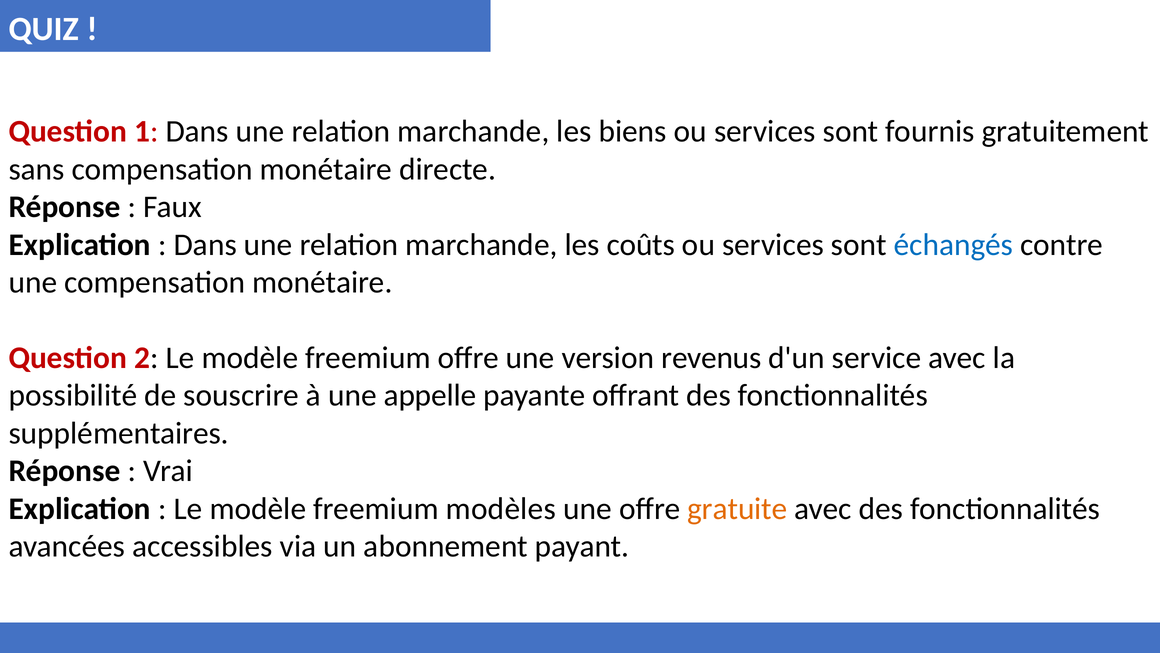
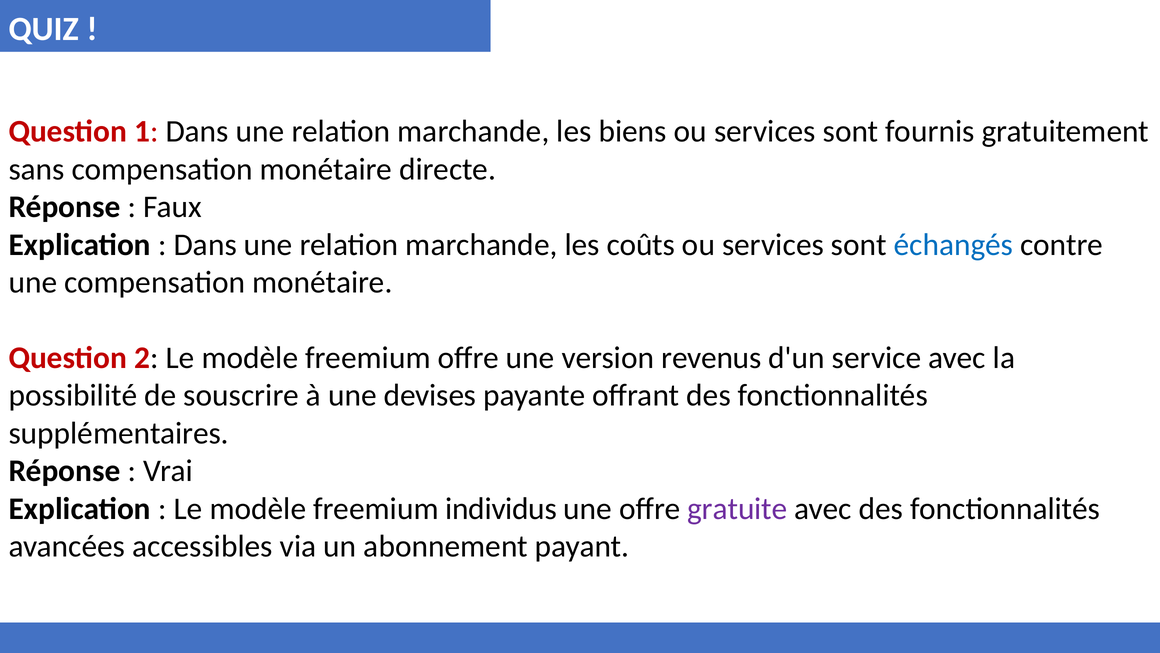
appelle: appelle -> devises (430, 395)
modèles: modèles -> individus (501, 508)
gratuite colour: orange -> purple (737, 508)
